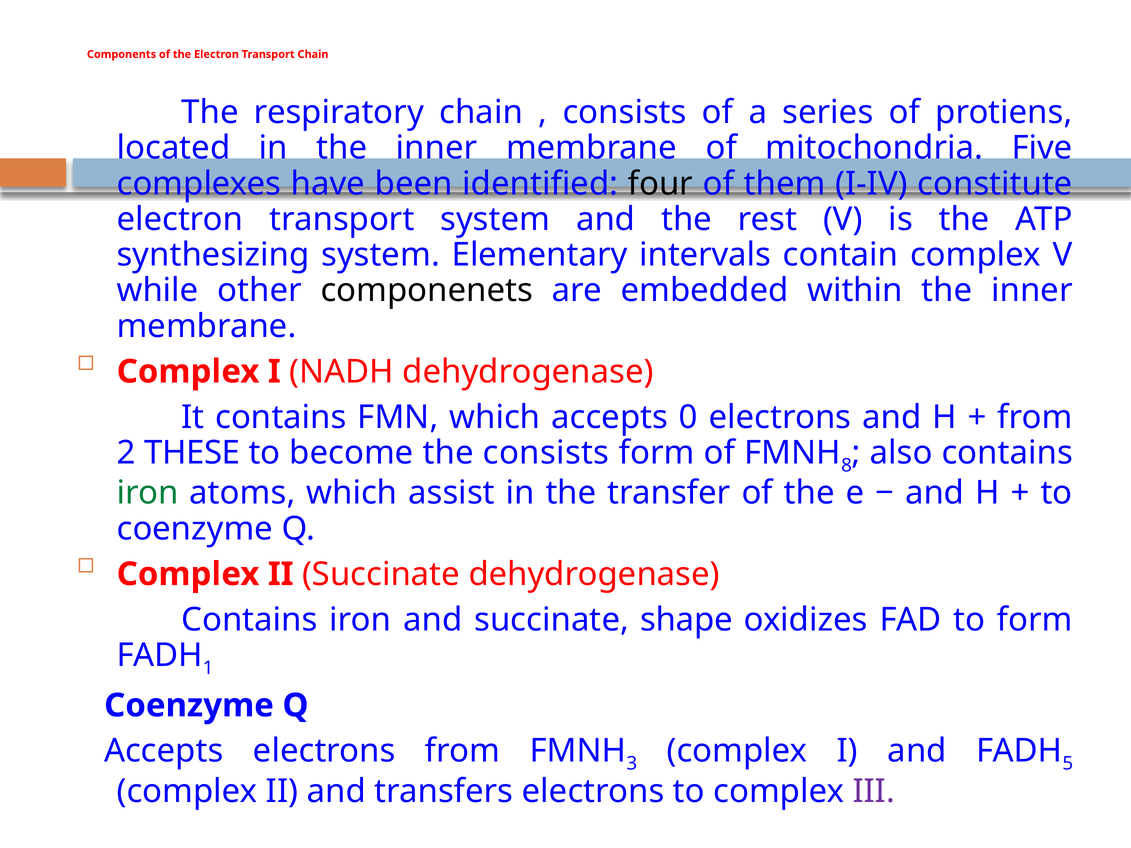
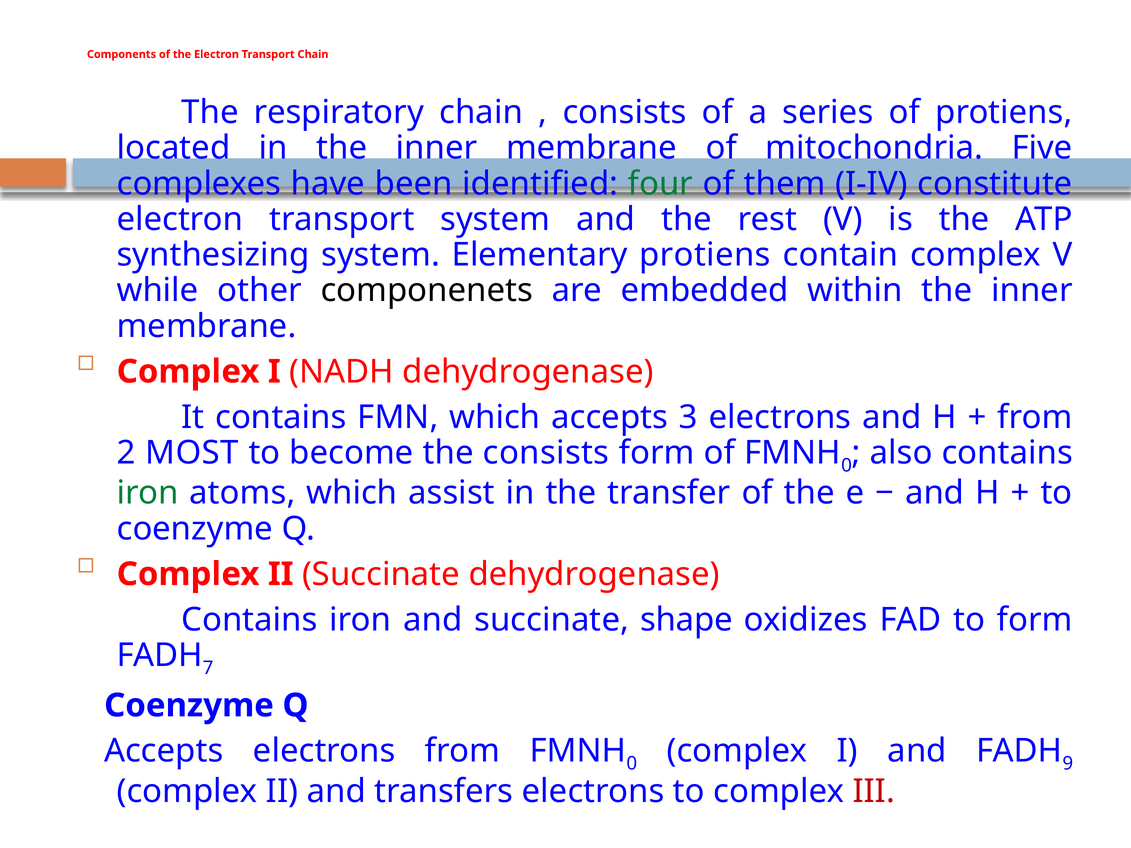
four colour: black -> green (660, 184)
Elementary intervals: intervals -> protiens (705, 255)
0: 0 -> 3 (688, 417)
THESE: THESE -> MOST (192, 453)
8: 8 -> 0 (847, 466)
1: 1 -> 7 (208, 668)
3: 3 -> 0 (632, 764)
5: 5 -> 9 (1068, 764)
III colour: purple -> red (874, 792)
